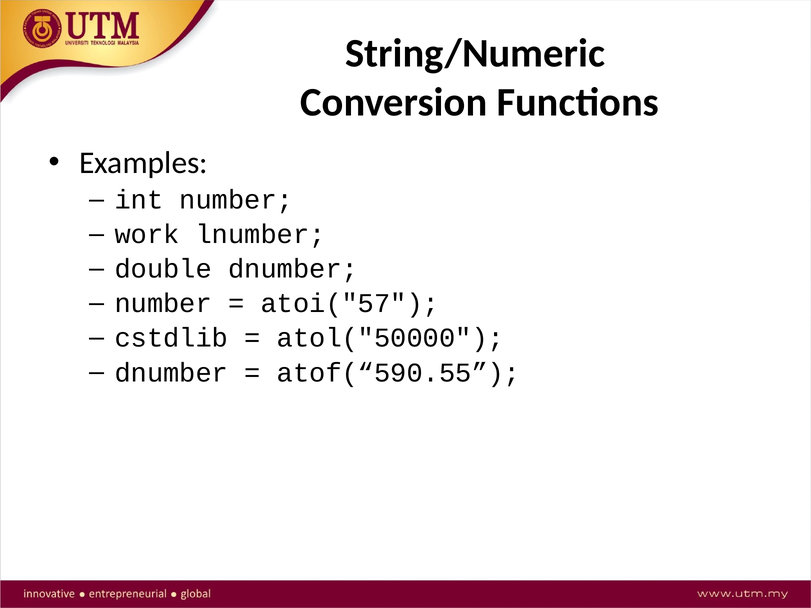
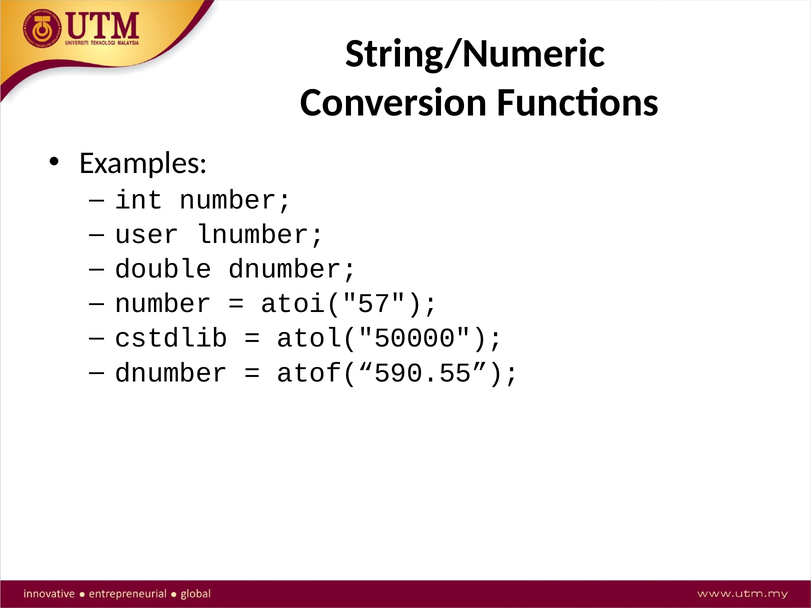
work: work -> user (147, 234)
